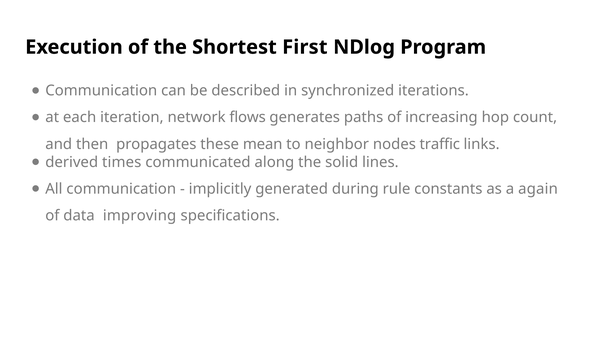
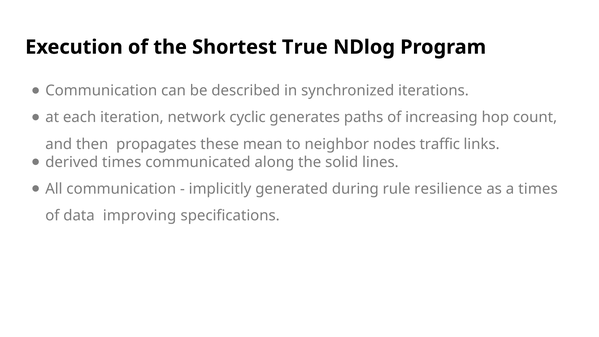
First: First -> True (305, 47)
flows: flows -> cyclic (248, 117)
constants: constants -> resilience (448, 189)
a again: again -> times (538, 189)
